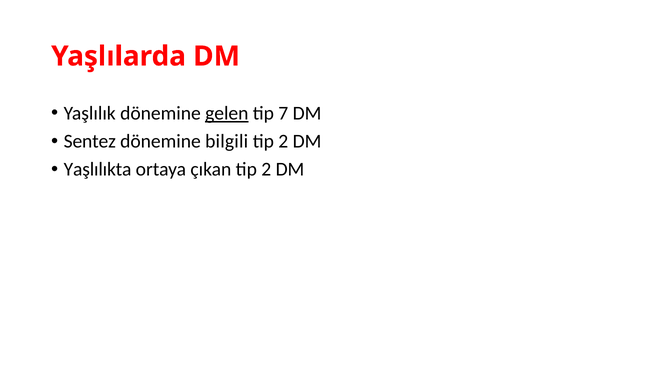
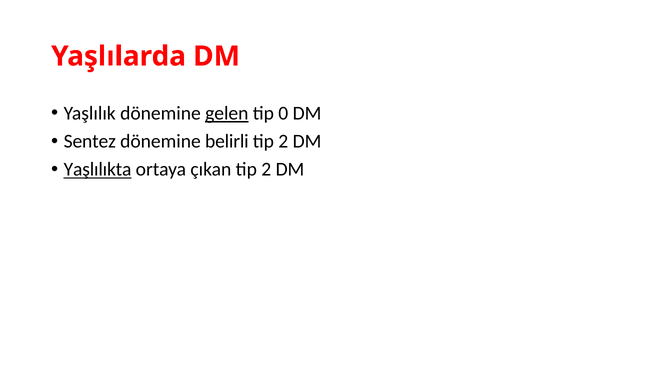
7: 7 -> 0 (283, 113)
bilgili: bilgili -> belirli (227, 142)
Yaşlılıkta underline: none -> present (98, 170)
